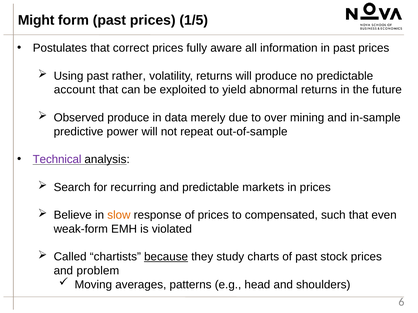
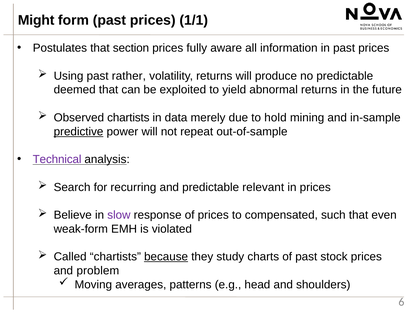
1/5: 1/5 -> 1/1 (194, 20)
correct: correct -> section (131, 48)
account: account -> deemed (75, 90)
Observed produce: produce -> chartists (128, 118)
over: over -> hold (275, 118)
predictive underline: none -> present (79, 132)
markets: markets -> relevant (263, 188)
slow colour: orange -> purple (119, 215)
